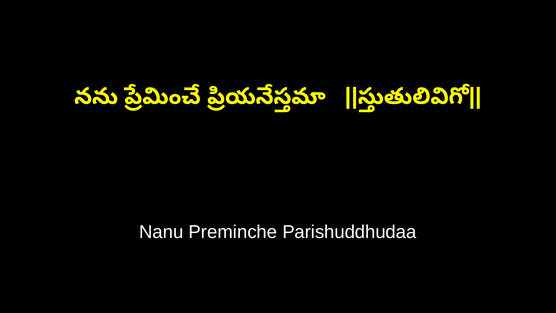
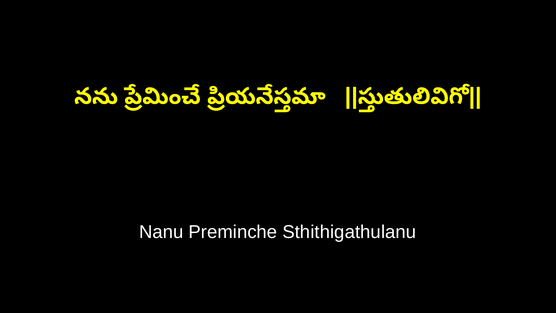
Parishuddhudaa: Parishuddhudaa -> Sthithigathulanu (349, 232)
